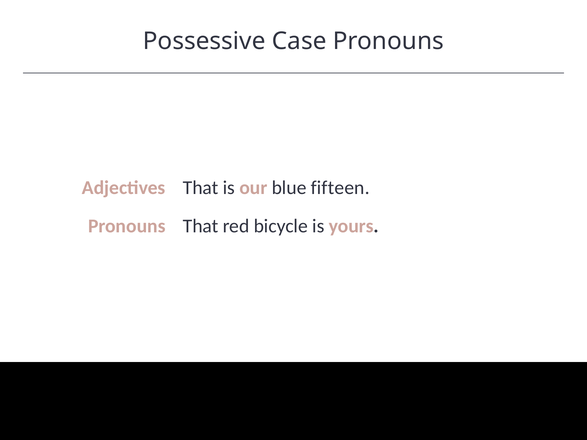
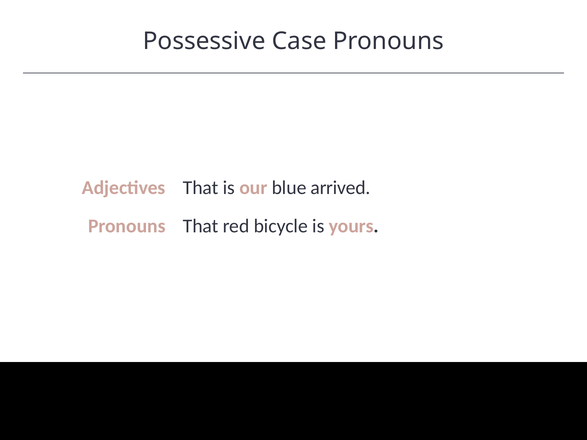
fifteen: fifteen -> arrived (340, 188)
